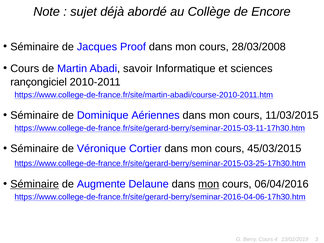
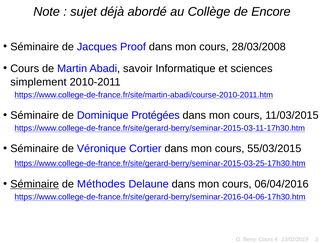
rançongiciel: rançongiciel -> simplement (38, 82)
Aériennes: Aériennes -> Protégées (156, 115)
45/03/2015: 45/03/2015 -> 55/03/2015 (274, 149)
Augmente: Augmente -> Méthodes (101, 184)
mon underline: present -> none (209, 184)
